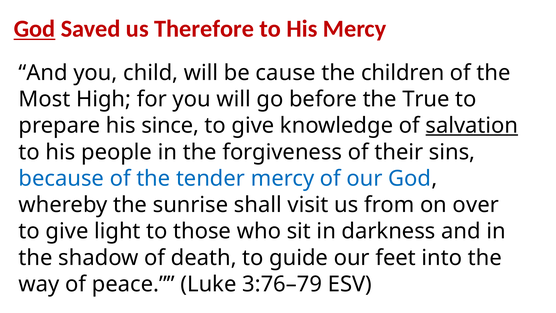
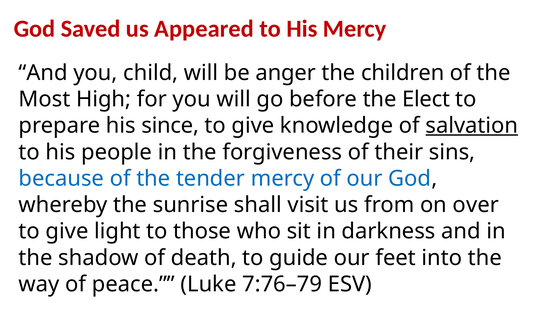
God underline: present -> none (34, 29)
Therefore: Therefore -> Appeared (204, 29)
cause: cause -> anger (286, 73)
True: True -> Elect (426, 99)
3:76–79: 3:76–79 -> 7:76–79 (282, 284)
